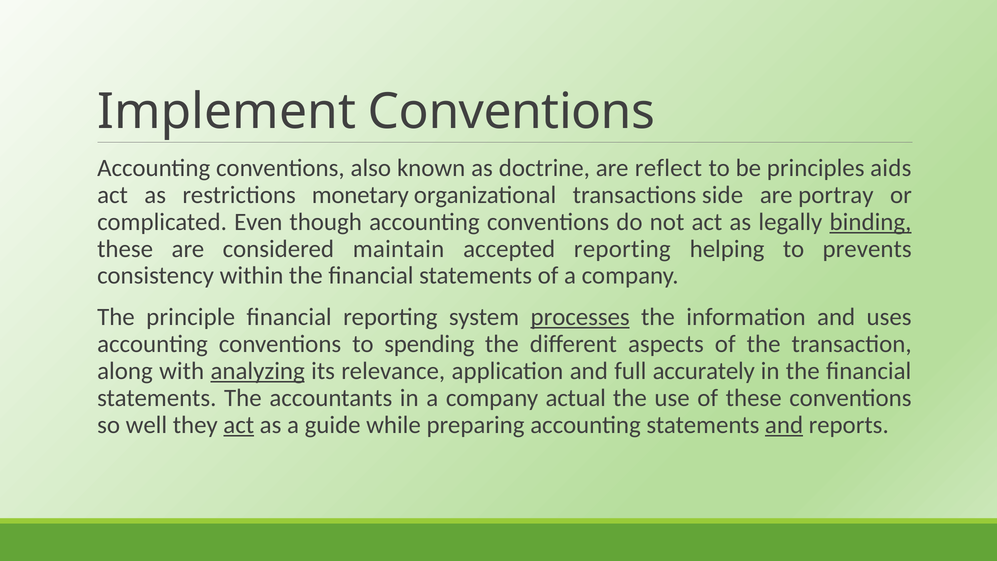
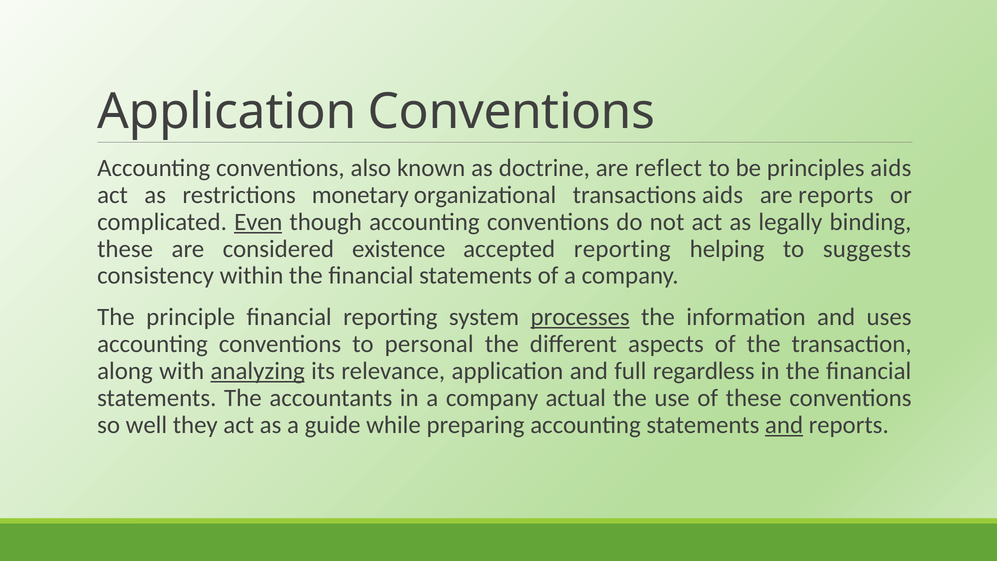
Implement: Implement -> Application (227, 112)
transactions side: side -> aids (722, 195)
are portray: portray -> reports (836, 195)
Even underline: none -> present (258, 222)
binding underline: present -> none (870, 222)
maintain: maintain -> existence (399, 249)
prevents: prevents -> suggests (867, 249)
spending: spending -> personal (429, 344)
accurately: accurately -> regardless (704, 371)
act underline: present -> none (239, 425)
